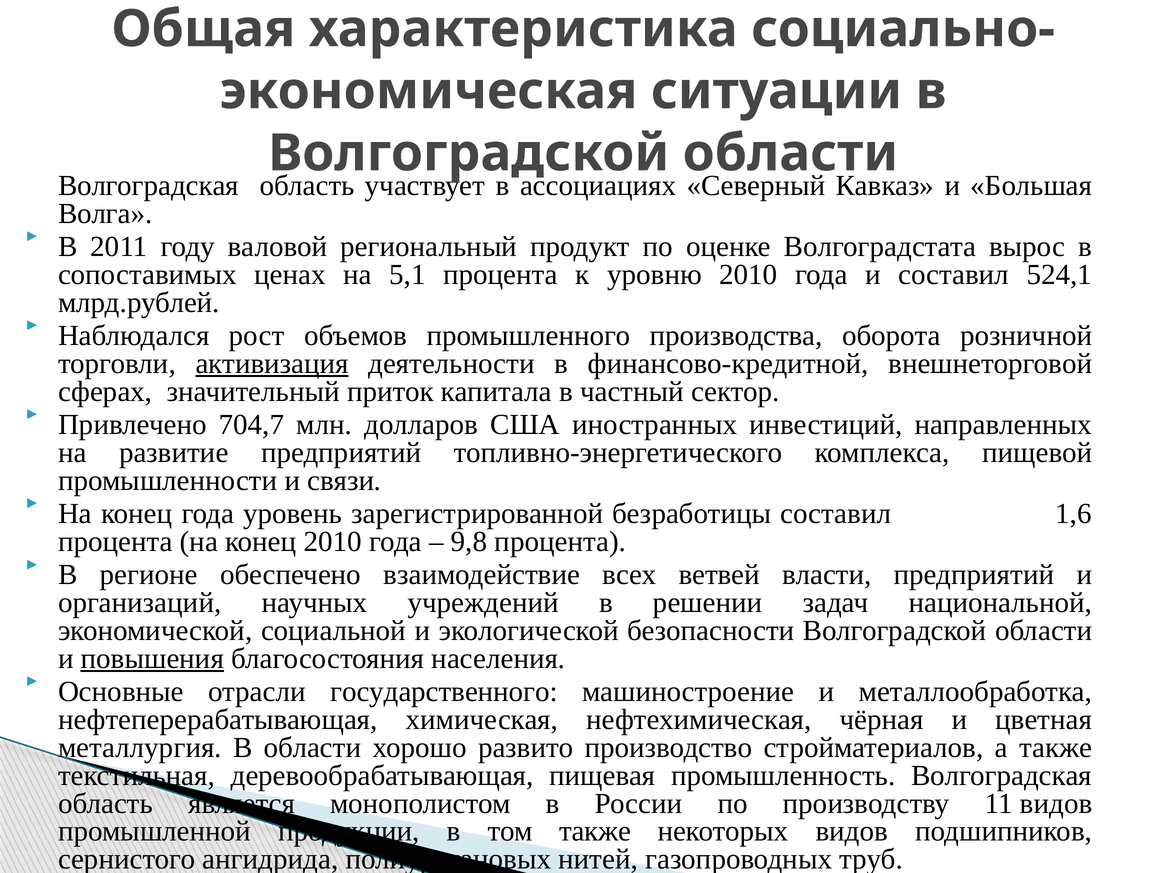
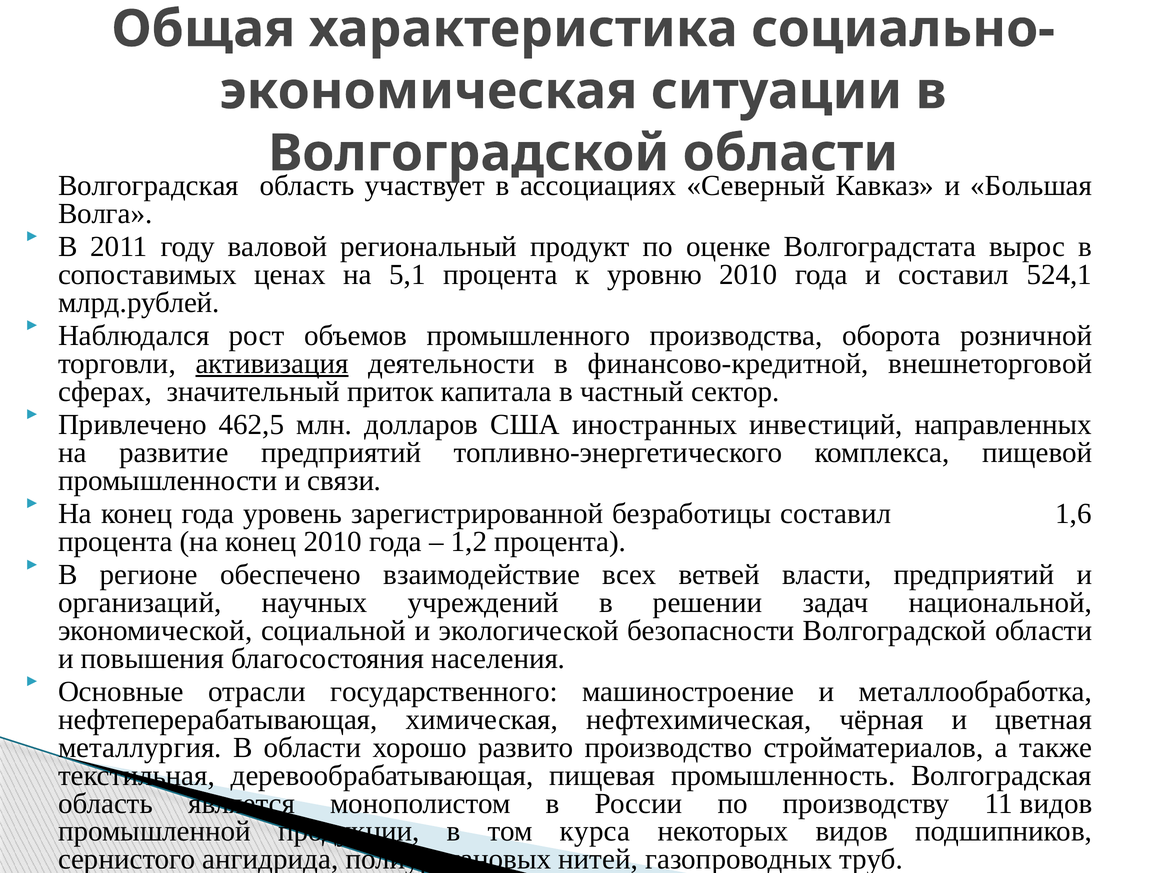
704,7: 704,7 -> 462,5 (252, 425)
9,8: 9,8 -> 1,2 (469, 542)
повышения underline: present -> none (152, 659)
том также: также -> курса (595, 831)
